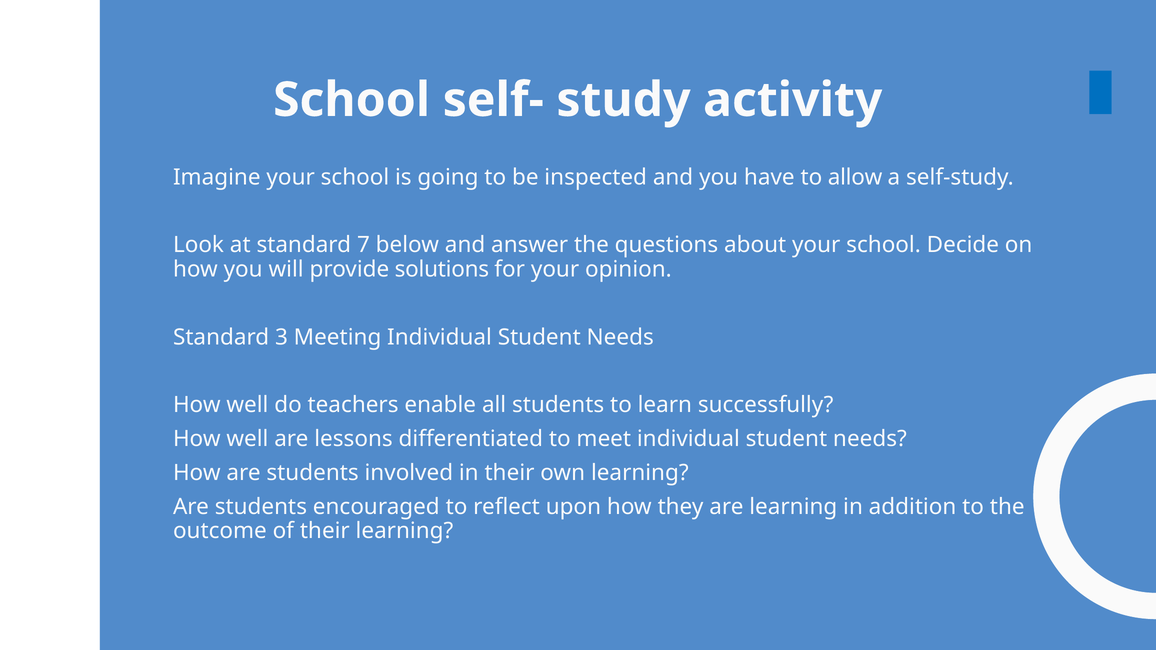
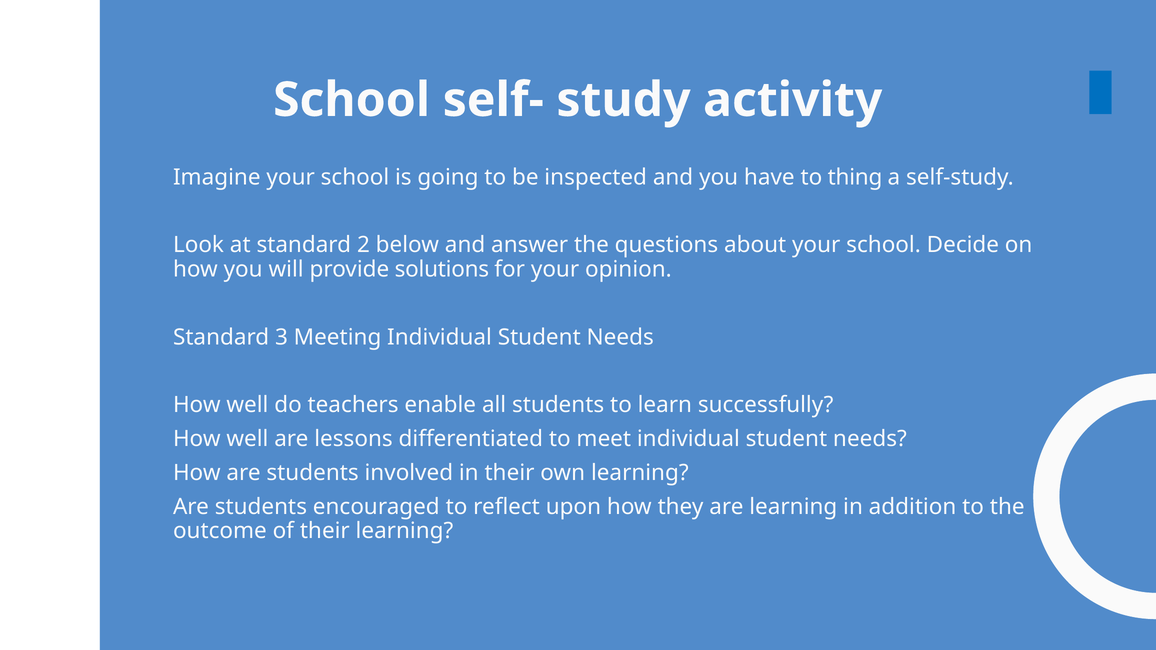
allow: allow -> thing (855, 177)
7: 7 -> 2 (363, 245)
